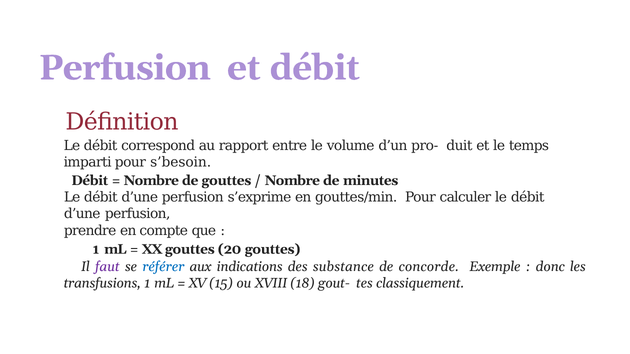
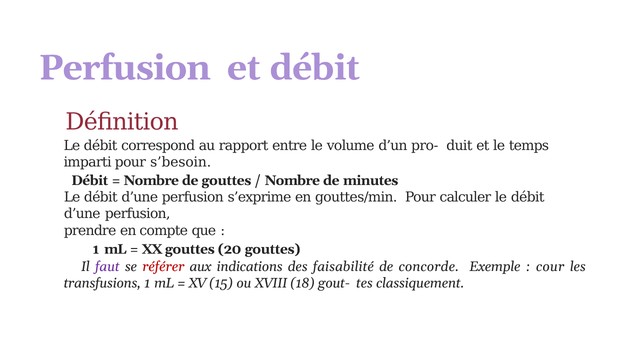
référer colour: blue -> red (163, 267)
substance: substance -> faisabilité (343, 267)
donc: donc -> cour (550, 267)
